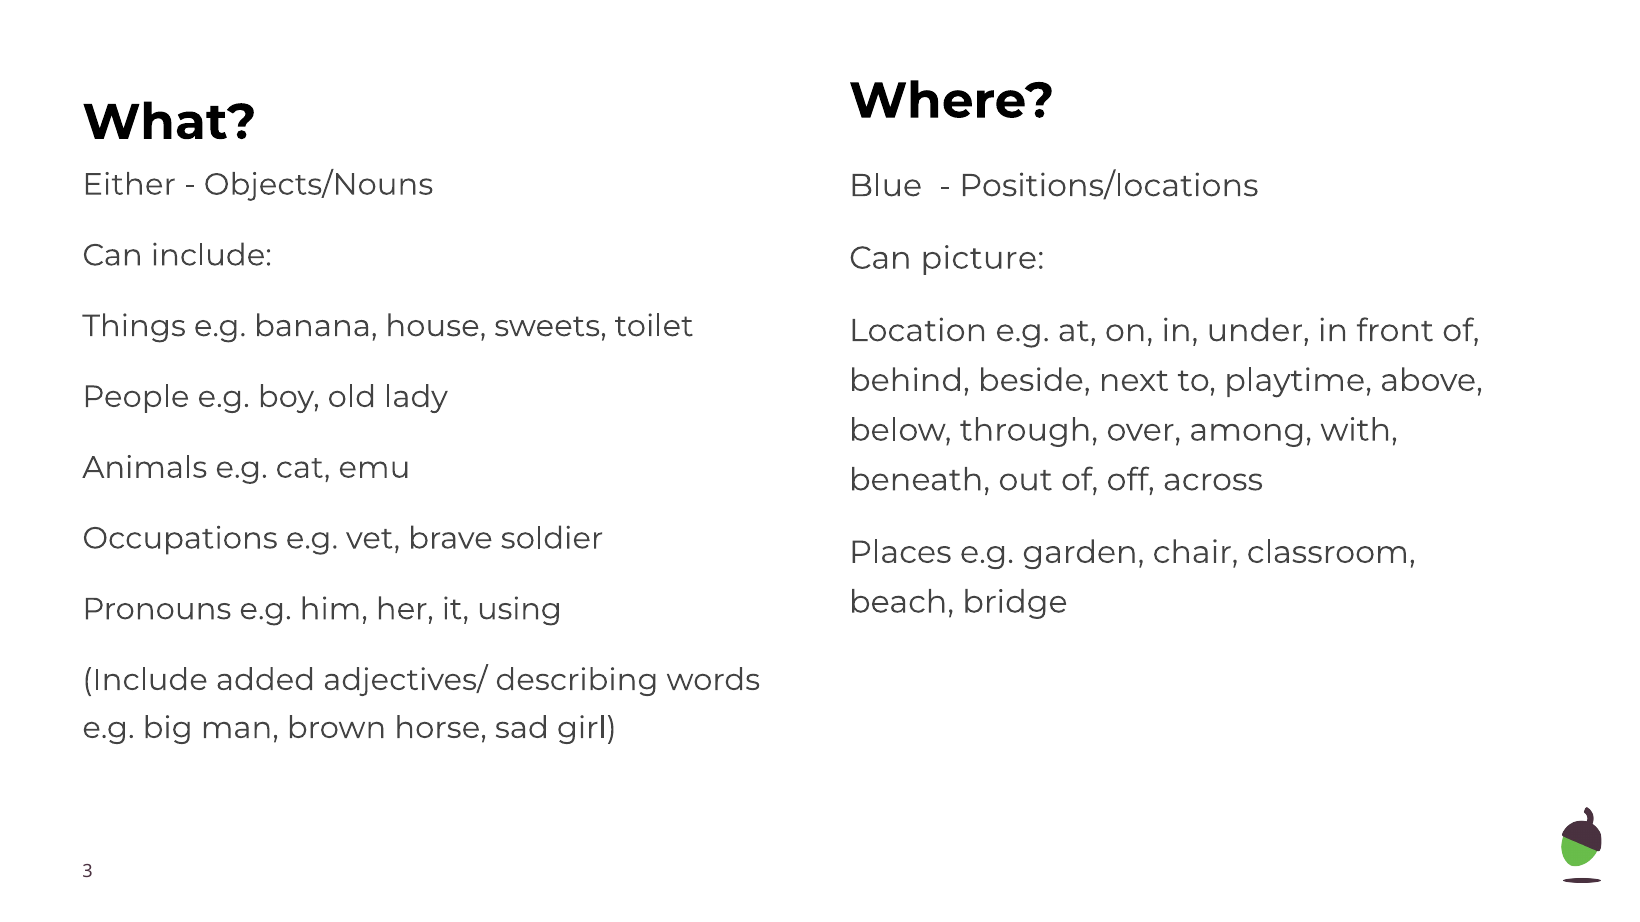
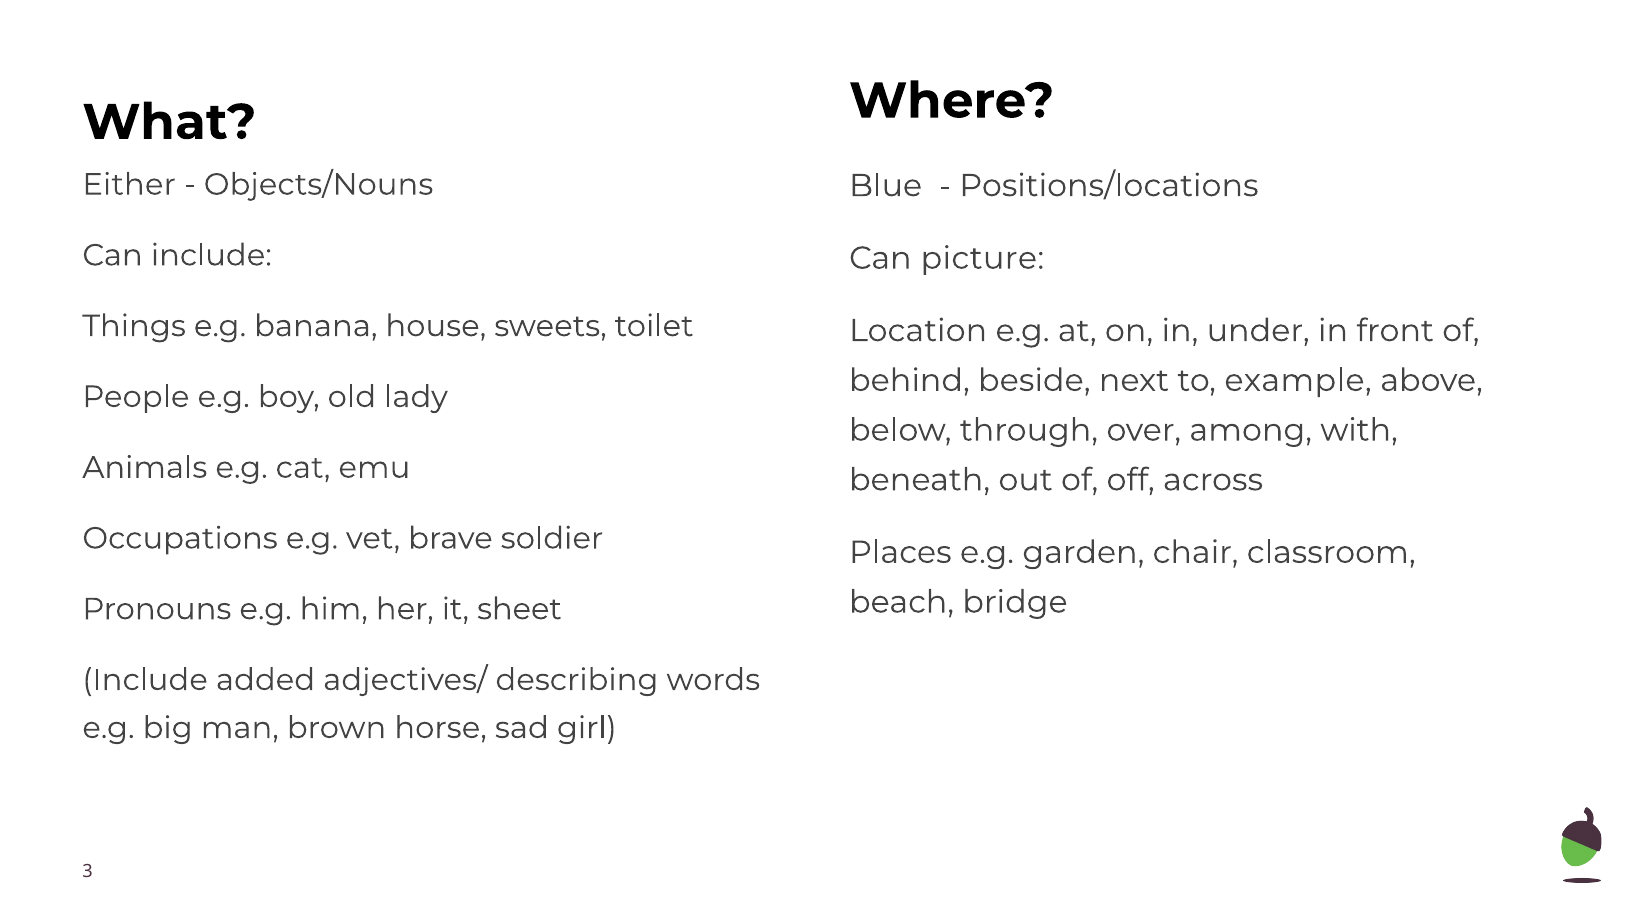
playtime: playtime -> example (1298, 381)
using: using -> sheet (519, 609)
